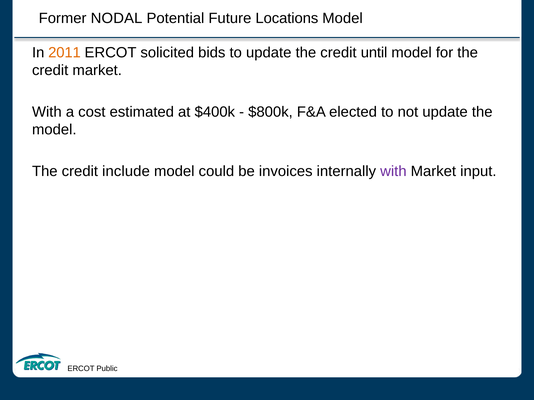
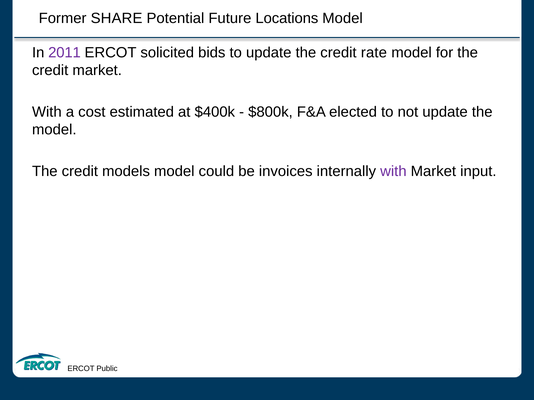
NODAL: NODAL -> SHARE (117, 18)
2011 colour: orange -> purple (65, 53)
until: until -> rate (374, 53)
include: include -> models (126, 172)
